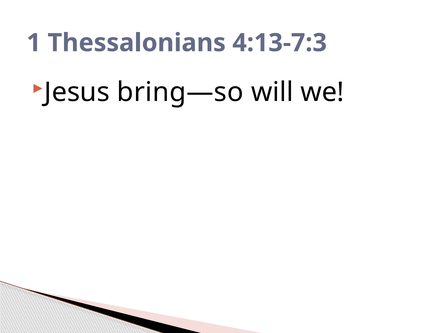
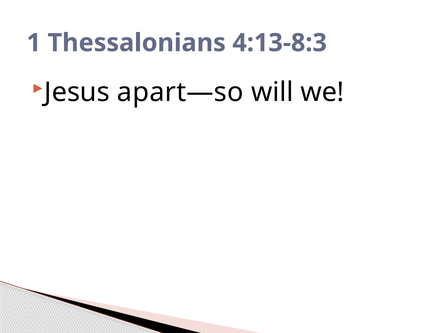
4:13-7:3: 4:13-7:3 -> 4:13-8:3 (280, 43)
bring—so: bring—so -> apart—so (180, 92)
